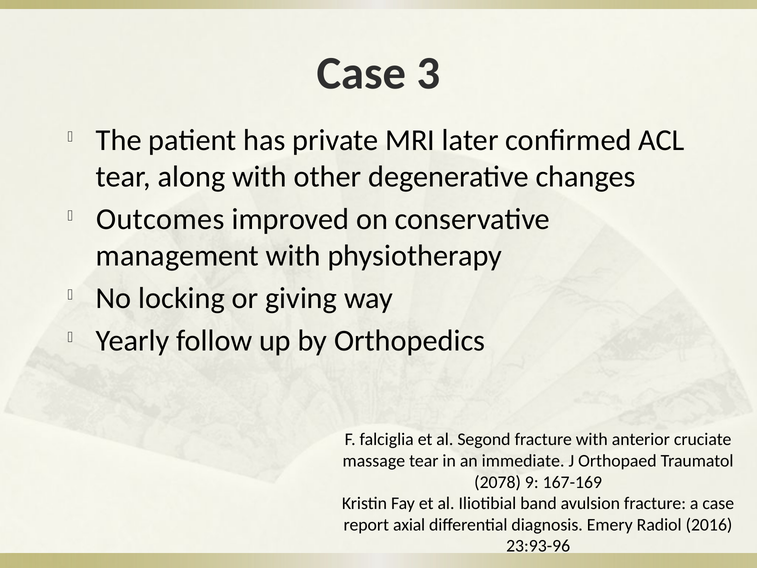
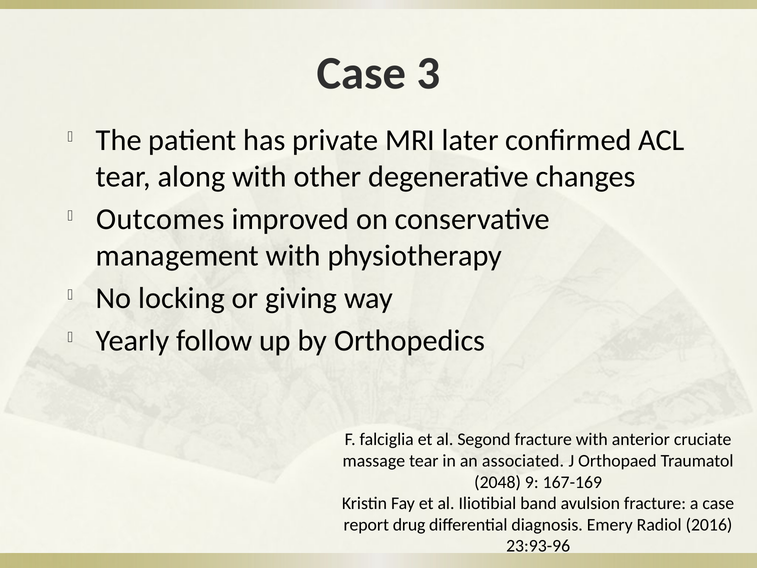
immediate: immediate -> associated (523, 461)
2078: 2078 -> 2048 (498, 482)
axial: axial -> drug (409, 525)
